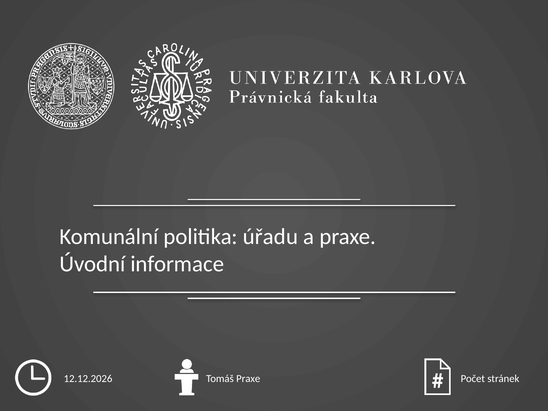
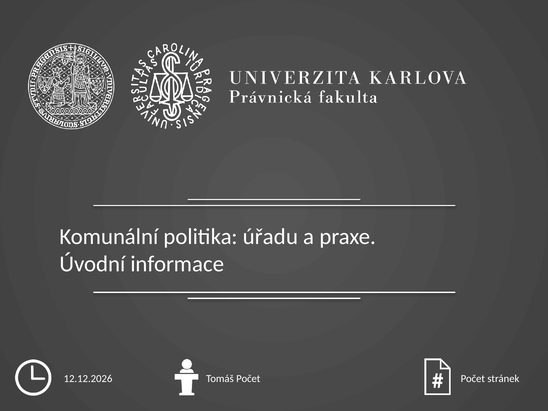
Tomáš Praxe: Praxe -> Počet (248, 379)
